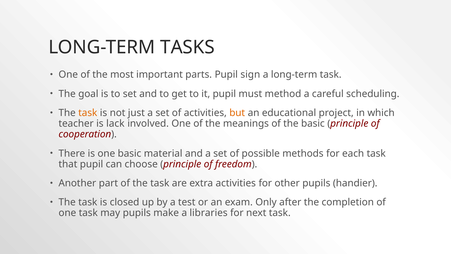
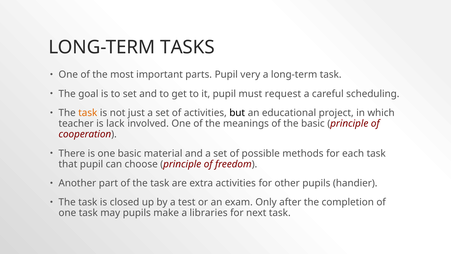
sign: sign -> very (250, 75)
method: method -> request (283, 94)
but colour: orange -> black (237, 113)
